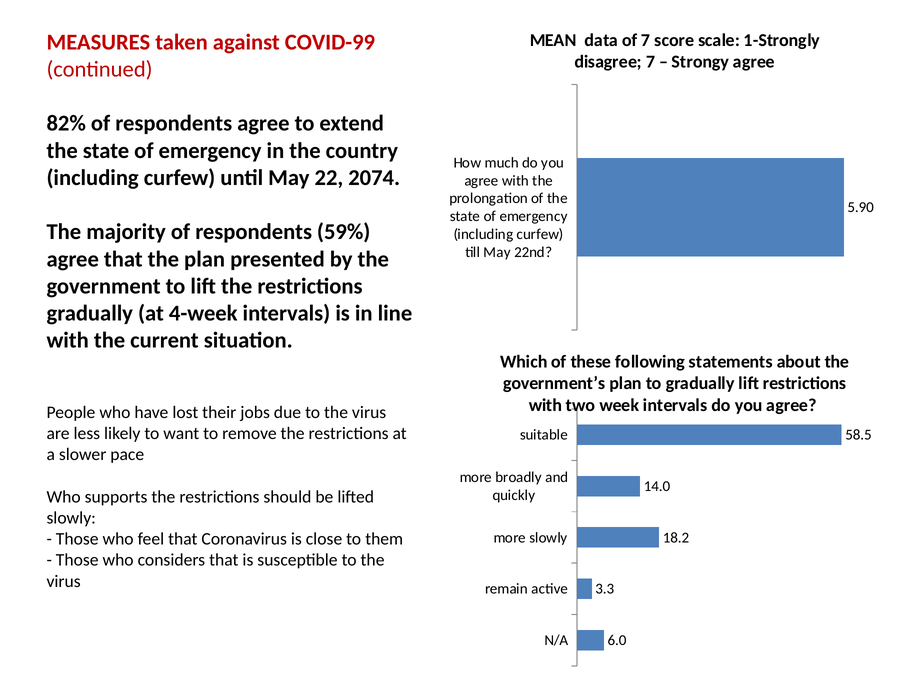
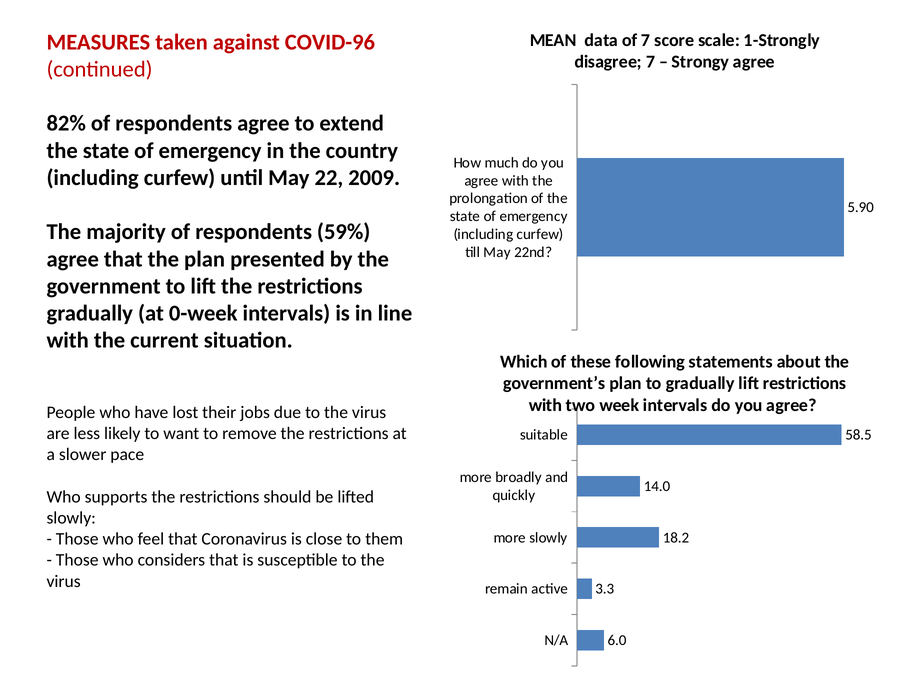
COVID-99: COVID-99 -> COVID-96 (330, 42)
2074: 2074 -> 2009 (374, 178)
4-week: 4-week -> 0-week (203, 313)
